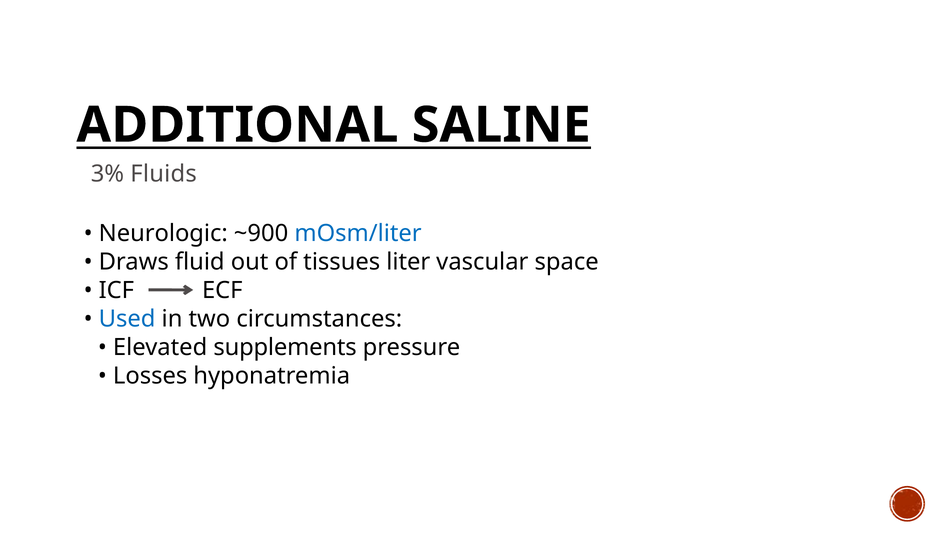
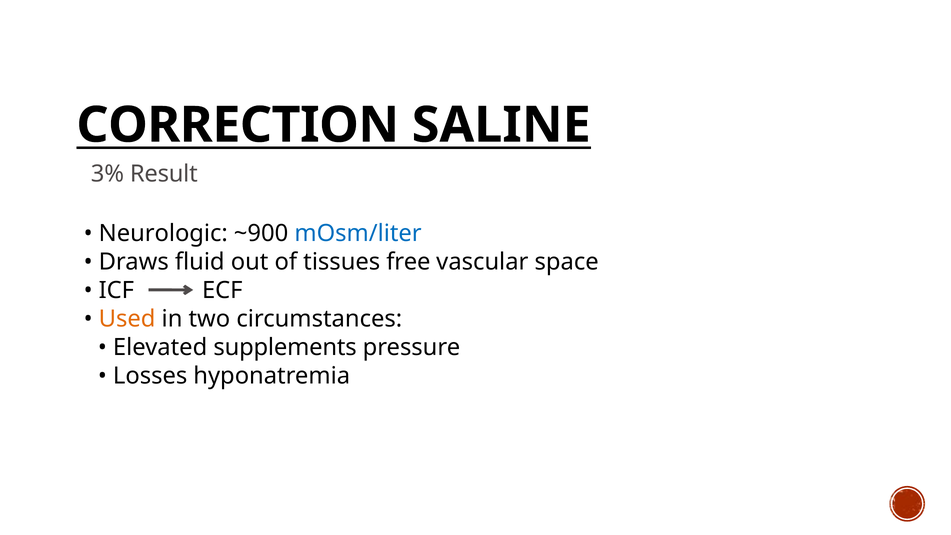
ADDITIONAL: ADDITIONAL -> CORRECTION (238, 125)
Fluids: Fluids -> Result (164, 174)
liter: liter -> free (408, 262)
Used colour: blue -> orange (127, 319)
